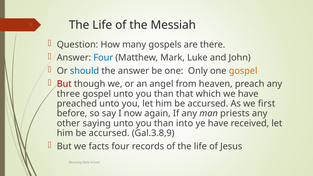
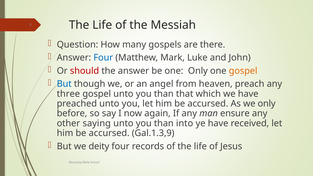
should colour: blue -> red (85, 71)
But colour: red -> blue (64, 84)
we first: first -> only (267, 104)
priests: priests -> ensure (235, 114)
Gal.3.8,9: Gal.3.8,9 -> Gal.1.3,9 (153, 133)
facts: facts -> deity (99, 146)
